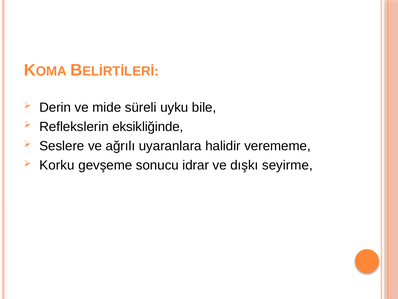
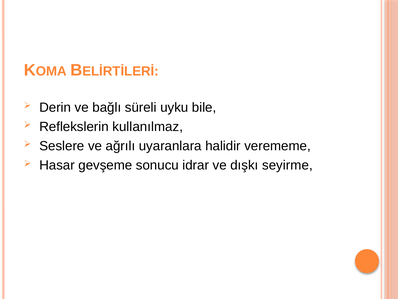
mide: mide -> bağlı (107, 107)
eksikliğinde: eksikliğinde -> kullanılmaz (148, 126)
Korku: Korku -> Hasar (57, 165)
